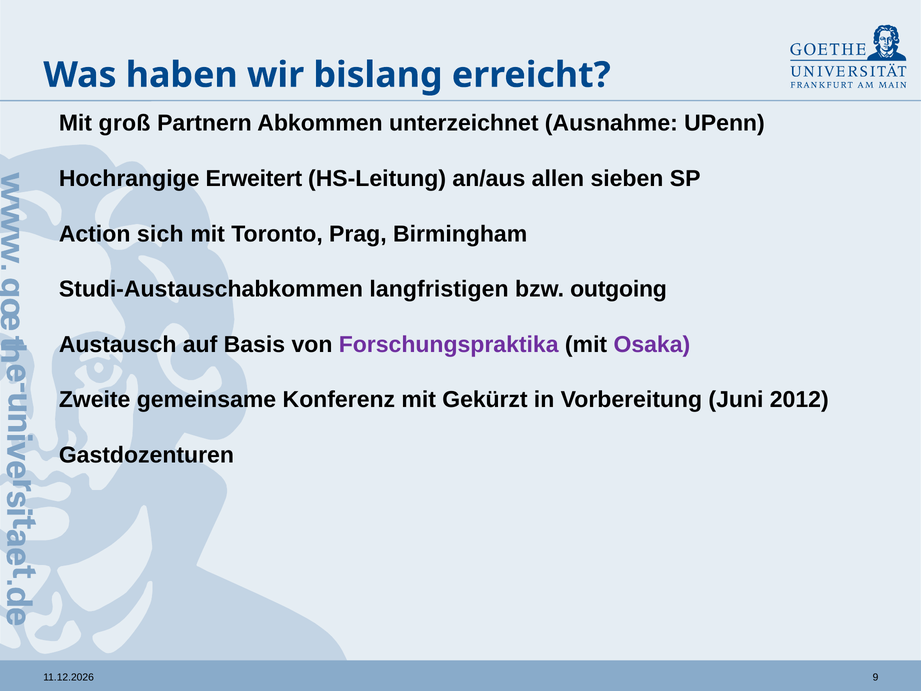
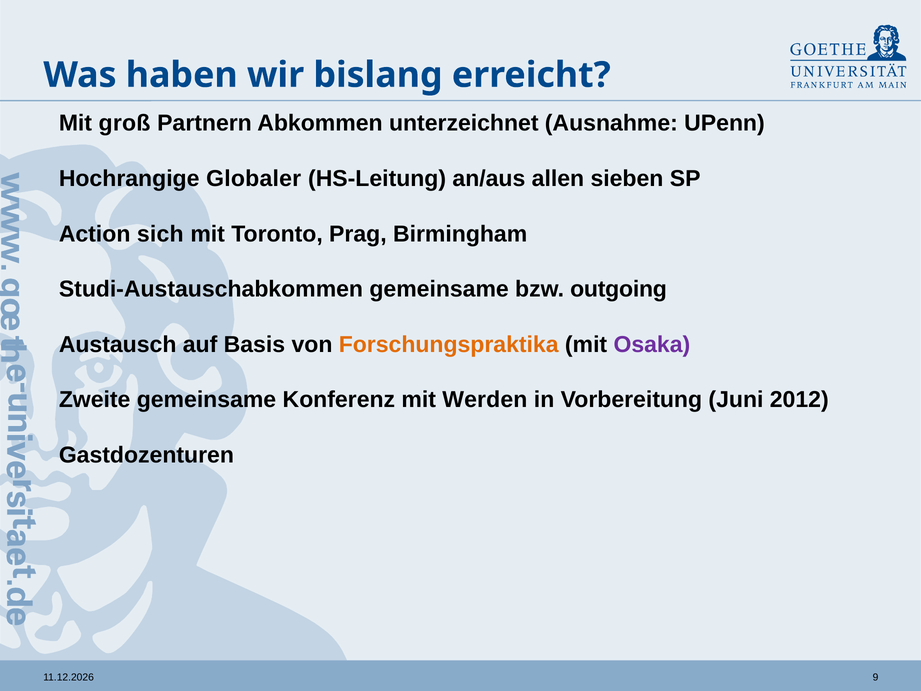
Erweitert: Erweitert -> Globaler (254, 179)
Studi-Austauschabkommen langfristigen: langfristigen -> gemeinsame (439, 289)
Forschungspraktika colour: purple -> orange (449, 344)
Gekürzt: Gekürzt -> Werden (485, 400)
